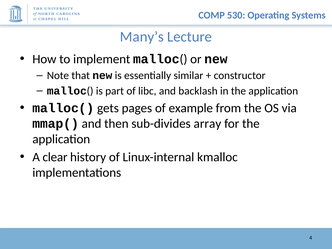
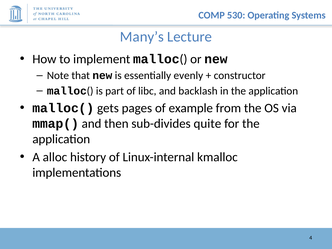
similar: similar -> evenly (188, 75)
array: array -> quite (207, 124)
clear: clear -> alloc (55, 157)
